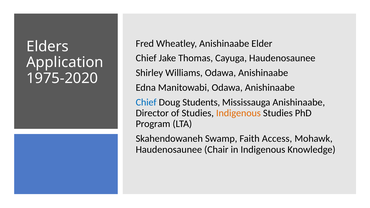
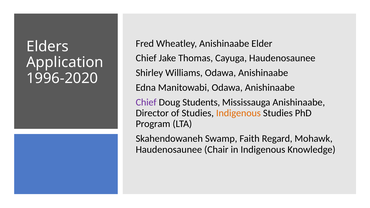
1975-2020: 1975-2020 -> 1996-2020 (62, 78)
Chief colour: blue -> purple (146, 102)
Access: Access -> Regard (277, 139)
